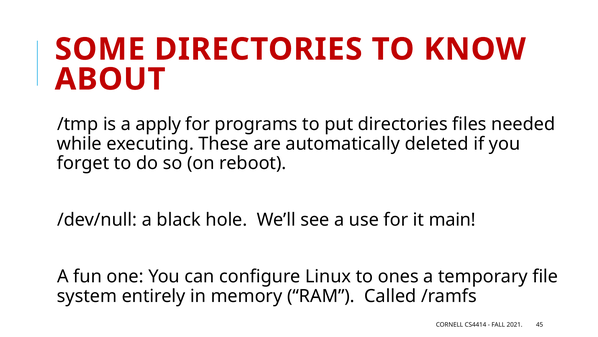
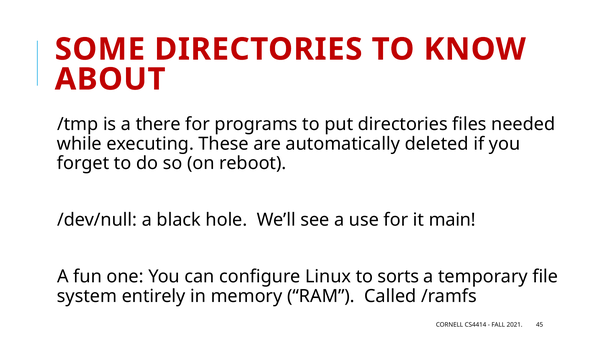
apply: apply -> there (158, 124)
ones: ones -> sorts (398, 276)
